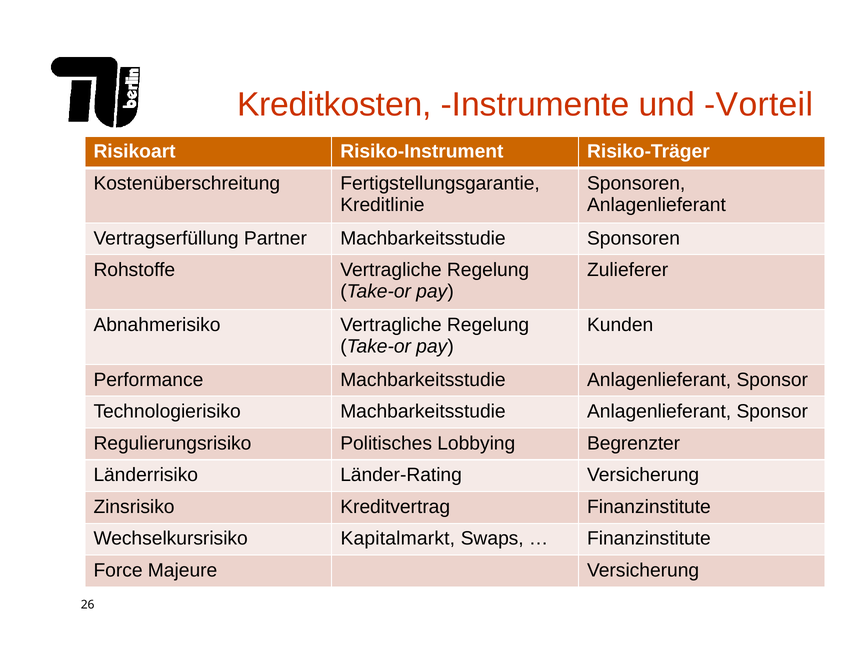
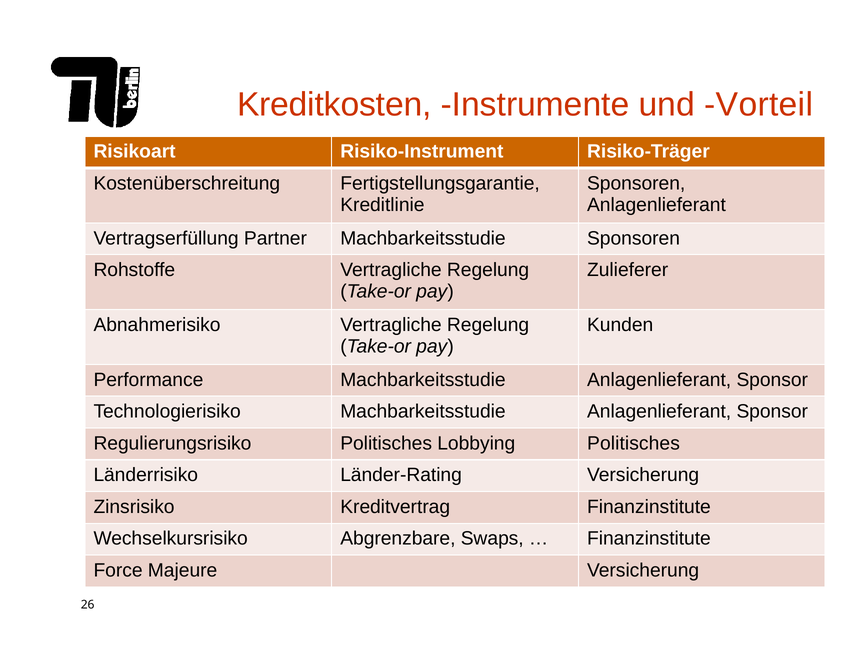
Lobbying Begrenzter: Begrenzter -> Politisches (634, 443)
Kapitalmarkt: Kapitalmarkt -> Abgrenzbare (398, 539)
